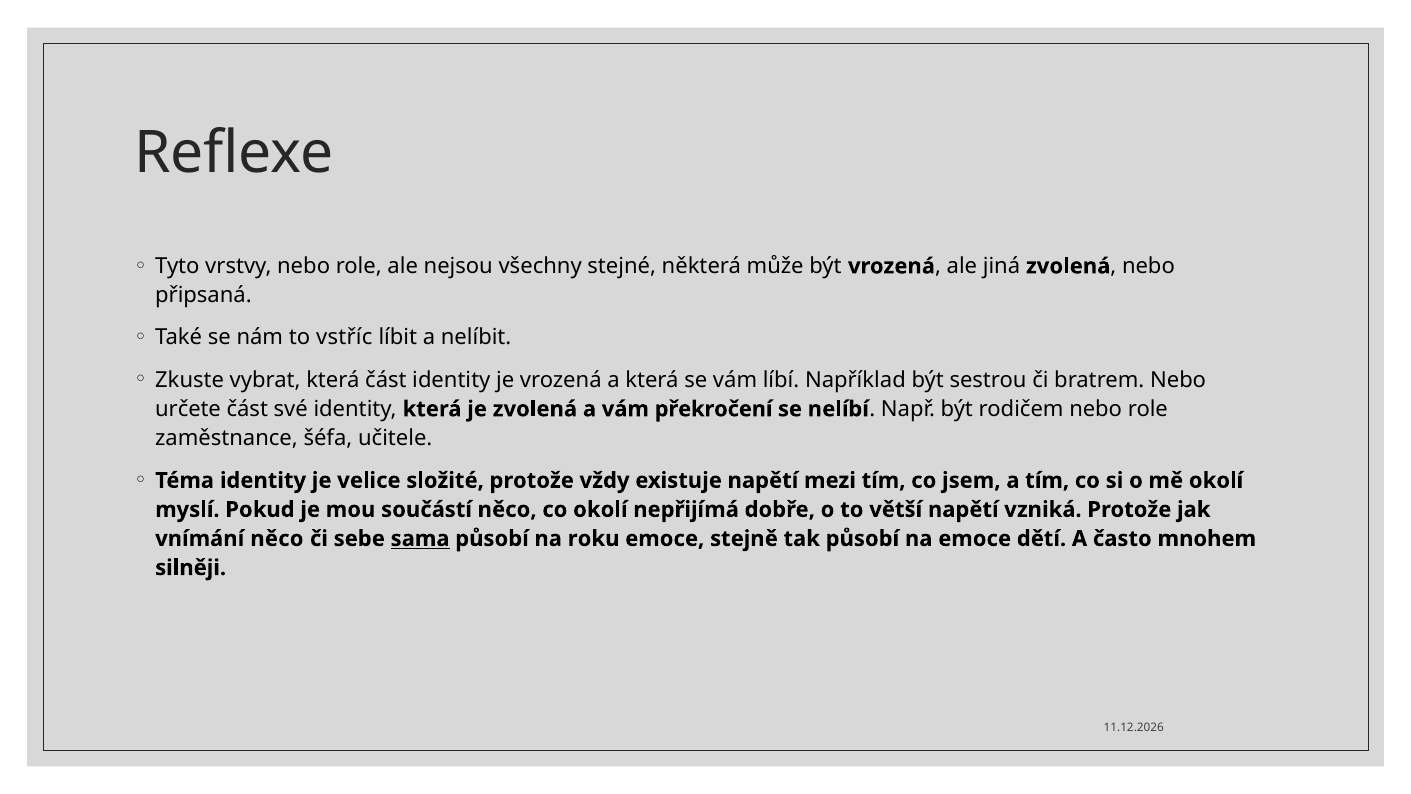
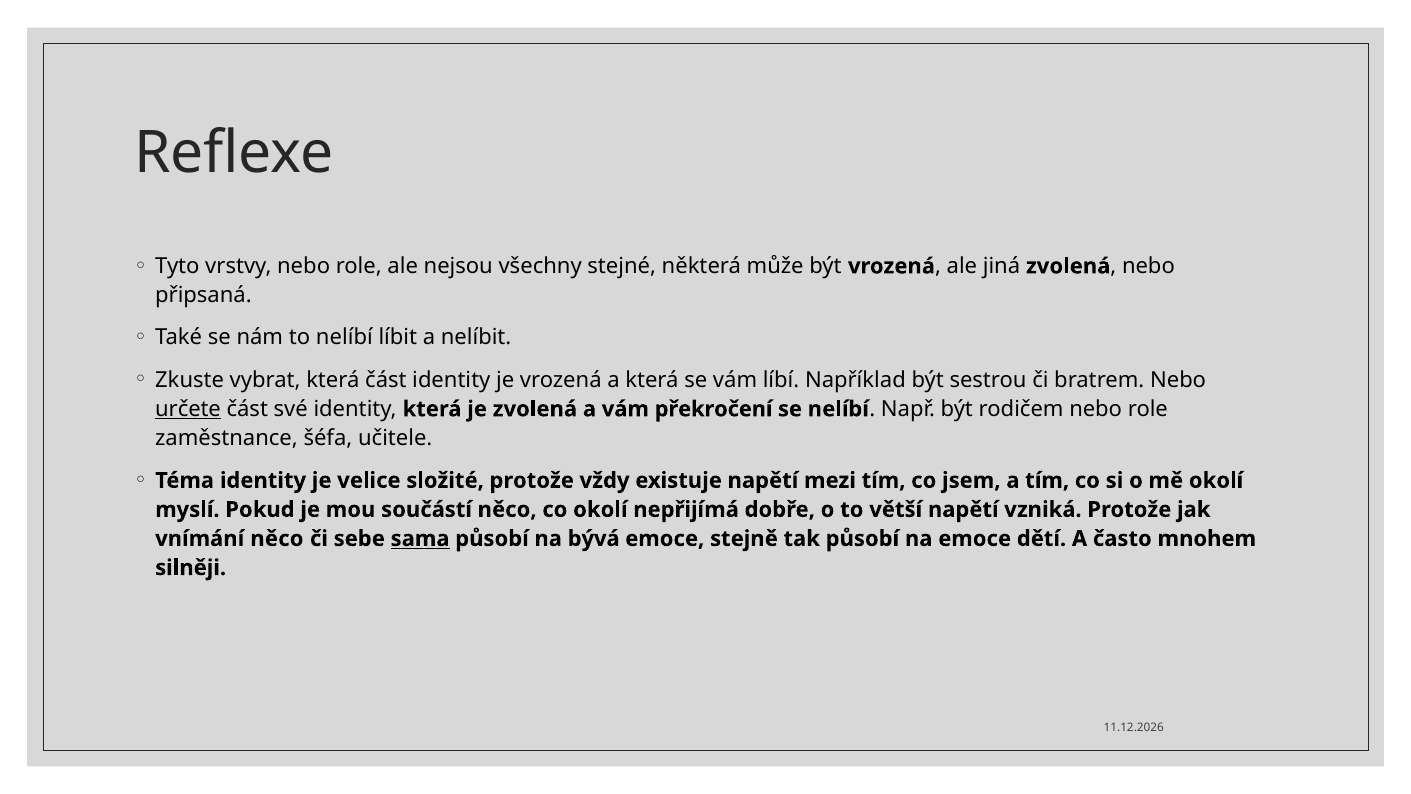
to vstříc: vstříc -> nelíbí (344, 337)
určete underline: none -> present (188, 409)
roku: roku -> bývá (594, 538)
